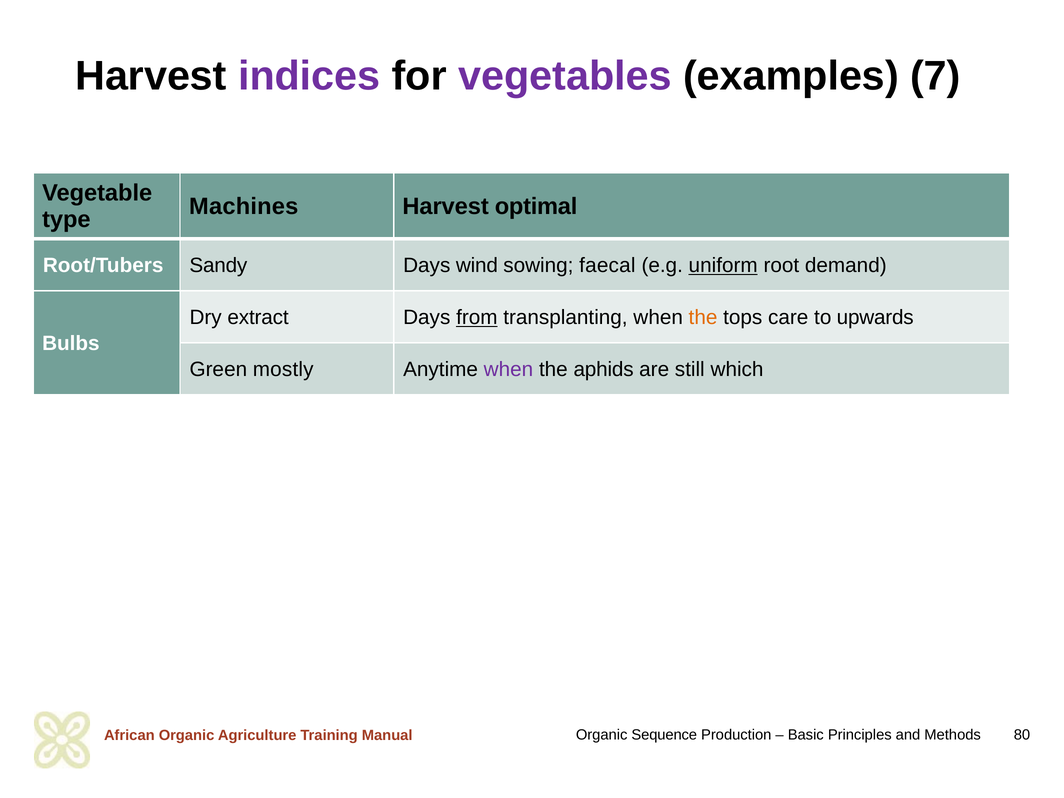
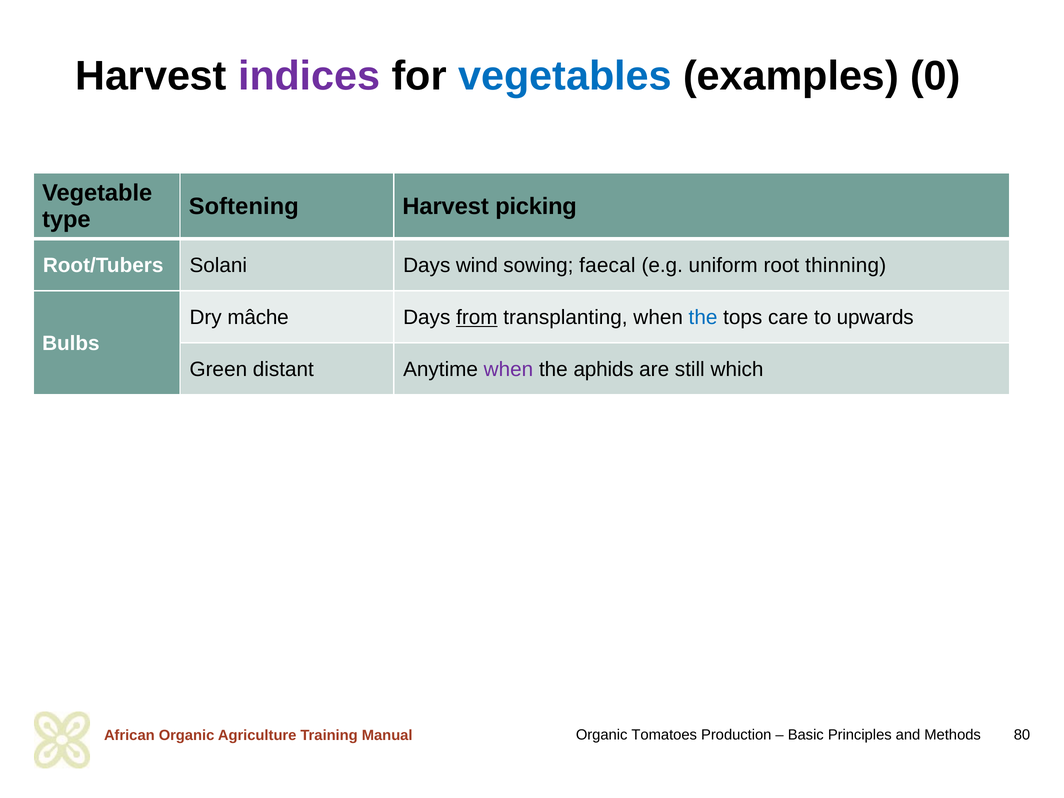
vegetables colour: purple -> blue (565, 76)
7: 7 -> 0 (935, 76)
Machines: Machines -> Softening (244, 206)
optimal: optimal -> picking (536, 206)
Sandy: Sandy -> Solani (218, 266)
uniform underline: present -> none (723, 266)
demand: demand -> thinning (846, 266)
extract: extract -> mâche (258, 318)
the colour: orange -> blue (703, 318)
mostly: mostly -> distant (283, 370)
Sequence: Sequence -> Tomatoes (664, 735)
